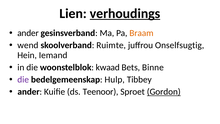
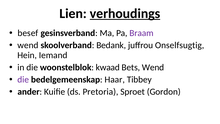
ander: ander -> besef (28, 33)
Braam colour: orange -> purple (142, 33)
Ruimte: Ruimte -> Bedank (111, 45)
Bets Binne: Binne -> Wend (153, 67)
Hulp: Hulp -> Haar (115, 79)
Teenoor: Teenoor -> Pretoria (100, 92)
Gordon underline: present -> none (164, 92)
